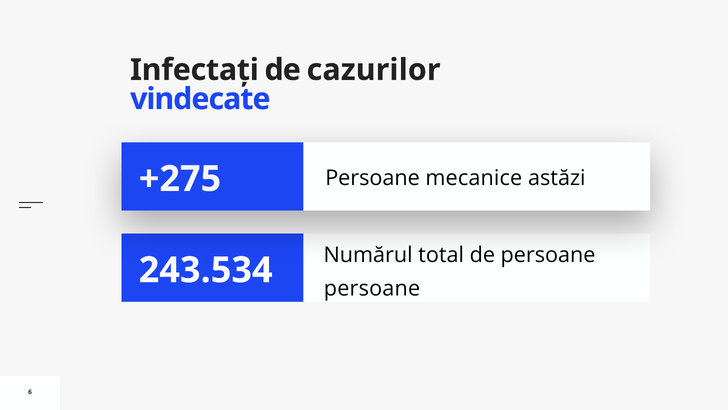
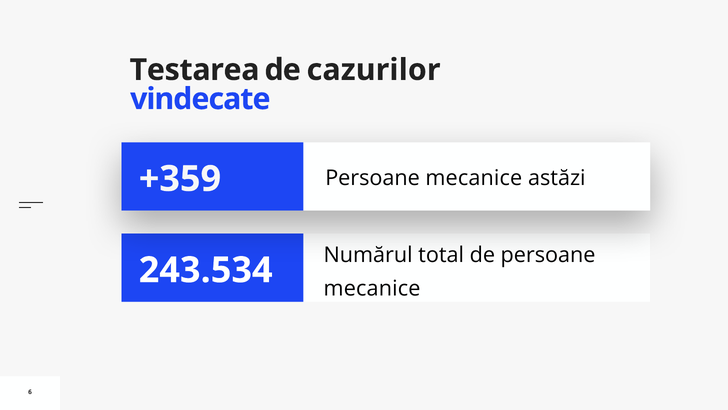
Infectați: Infectați -> Testarea (195, 70)
+275: +275 -> +359 (180, 179)
persoane: persoane -> mecanice (372, 288)
